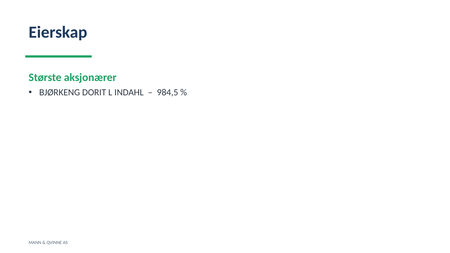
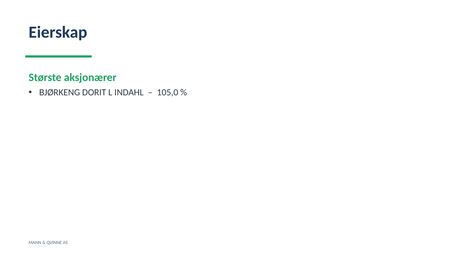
984,5: 984,5 -> 105,0 (168, 93)
